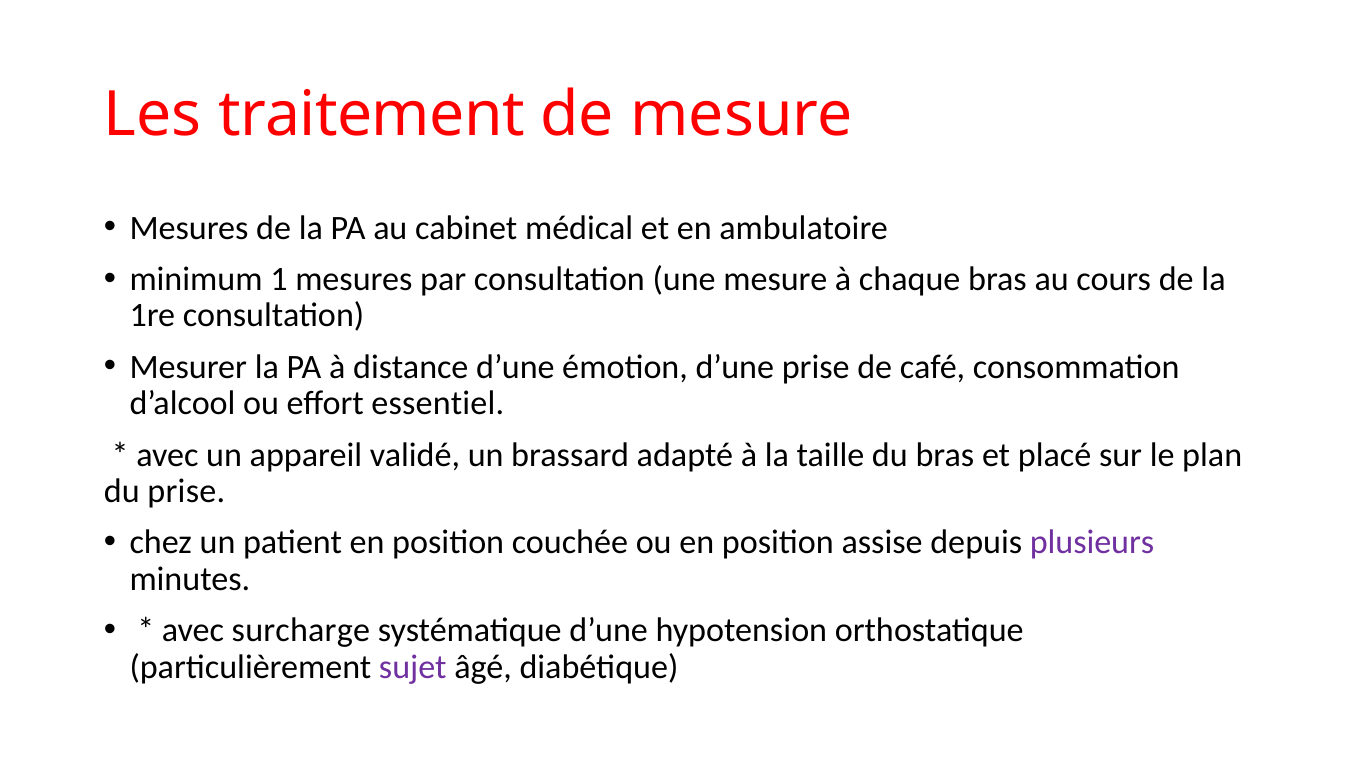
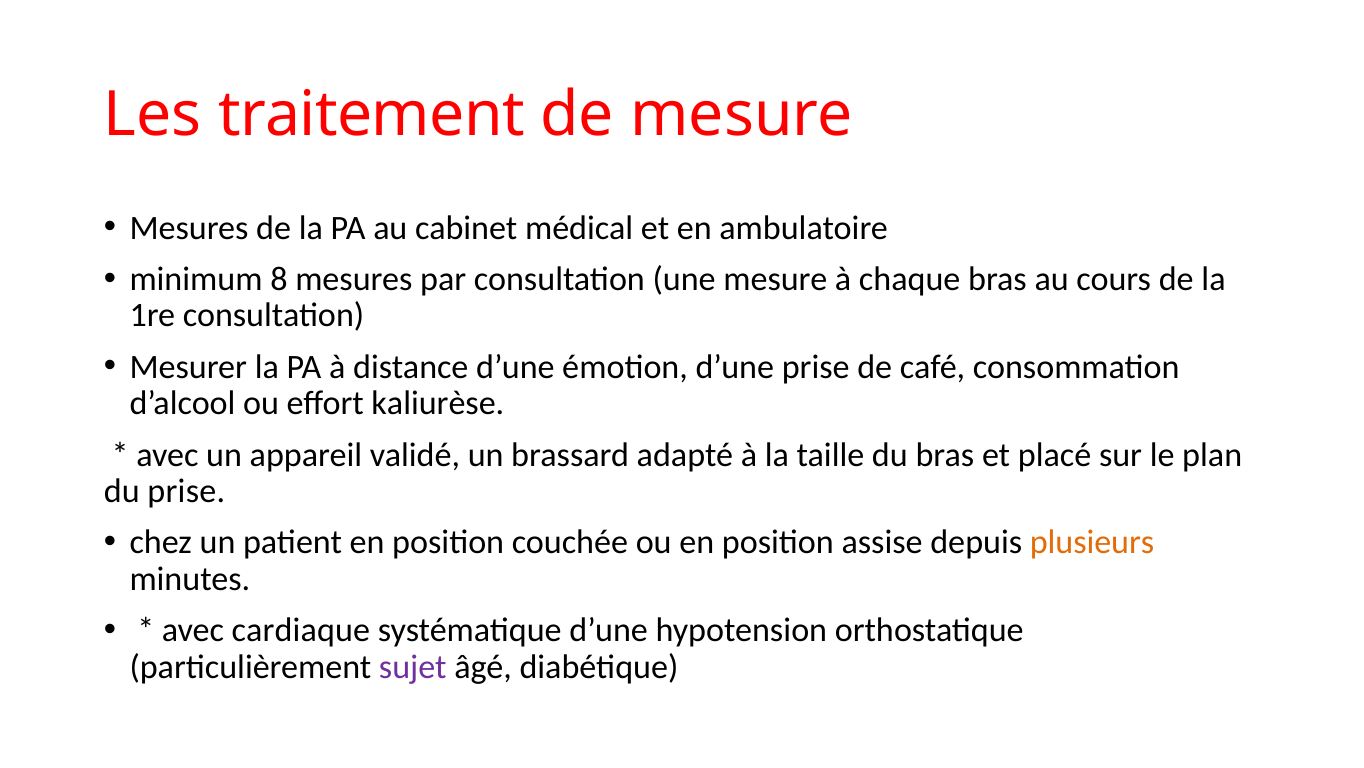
1: 1 -> 8 (279, 279)
essentiel: essentiel -> kaliurèse (438, 403)
plusieurs colour: purple -> orange (1092, 542)
surcharge: surcharge -> cardiaque (301, 630)
